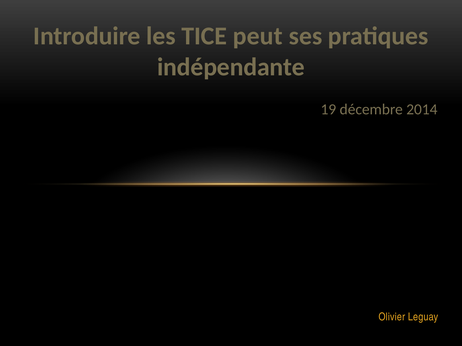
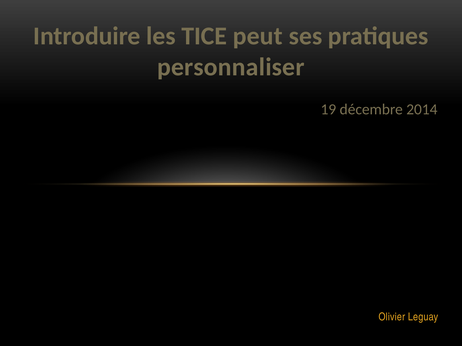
indépendante: indépendante -> personnaliser (231, 67)
